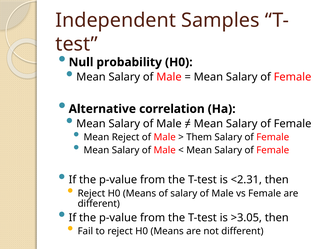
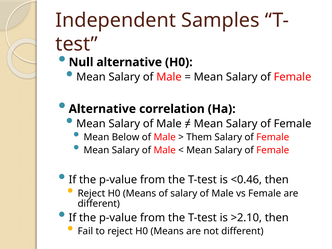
Null probability: probability -> alternative (129, 62)
Mean Reject: Reject -> Below (126, 137)
<2.31: <2.31 -> <0.46 (246, 180)
>3.05: >3.05 -> >2.10 (246, 218)
